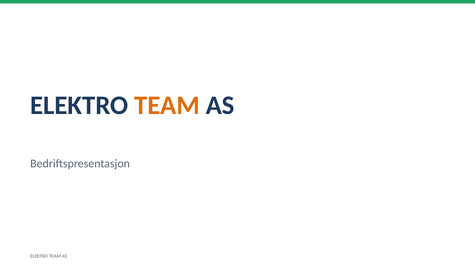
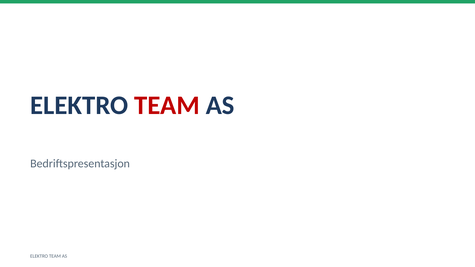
TEAM colour: orange -> red (167, 105)
